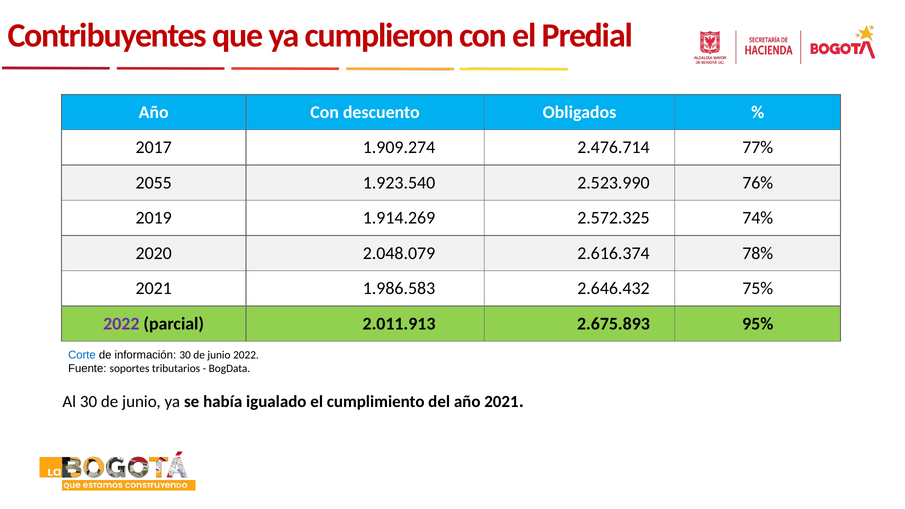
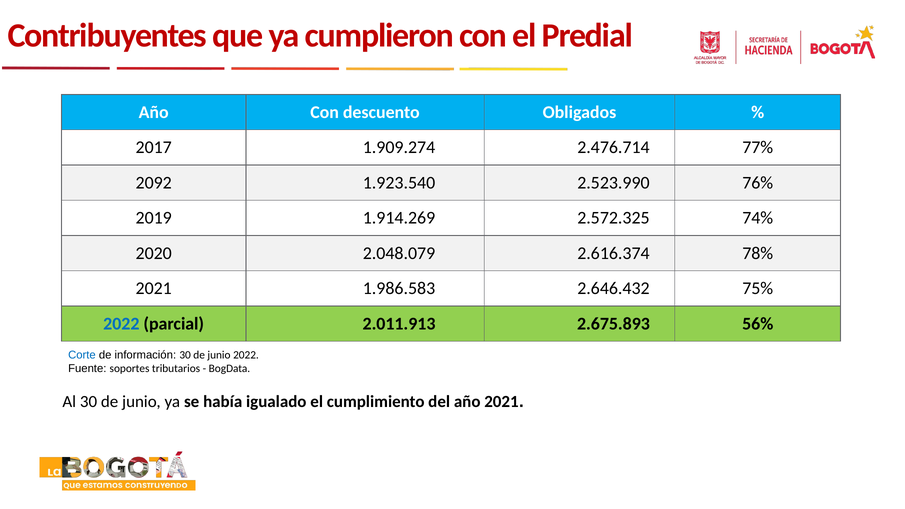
2055: 2055 -> 2092 (154, 183)
2022 colour: purple -> blue (121, 324)
95%: 95% -> 56% (758, 324)
